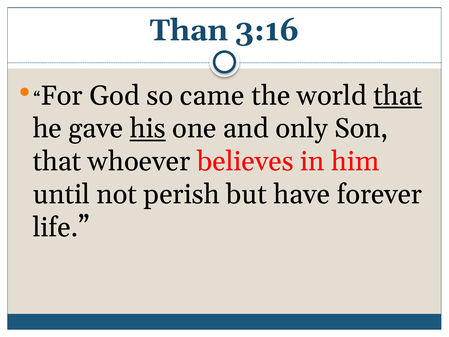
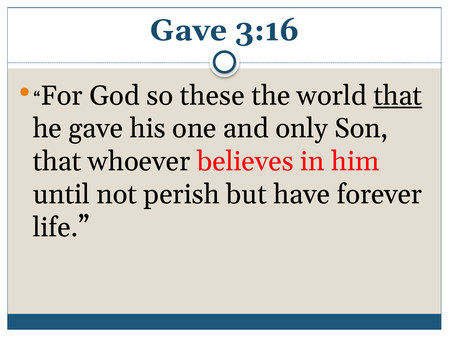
Than: Than -> Gave (189, 30)
came: came -> these (212, 96)
his underline: present -> none (148, 128)
